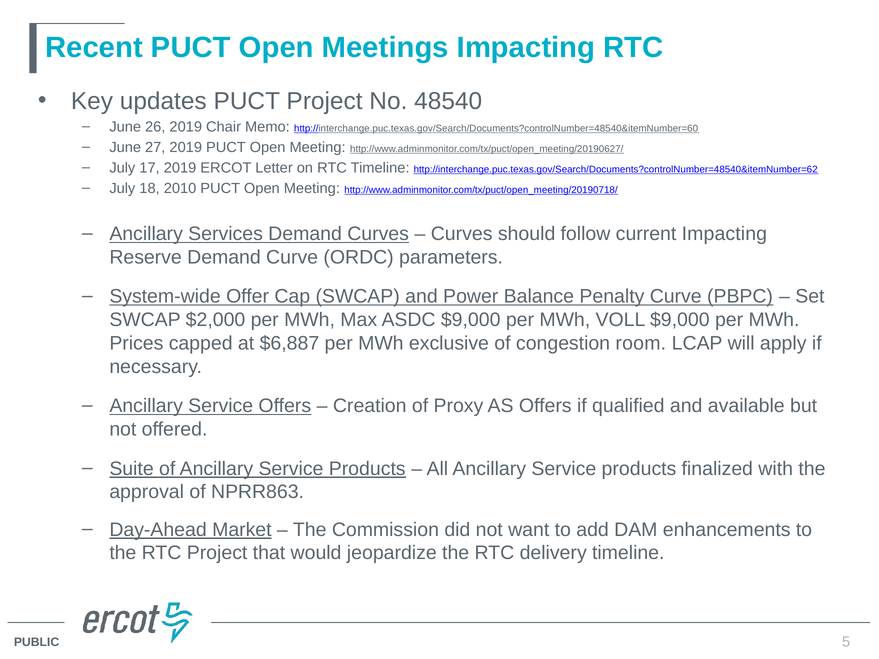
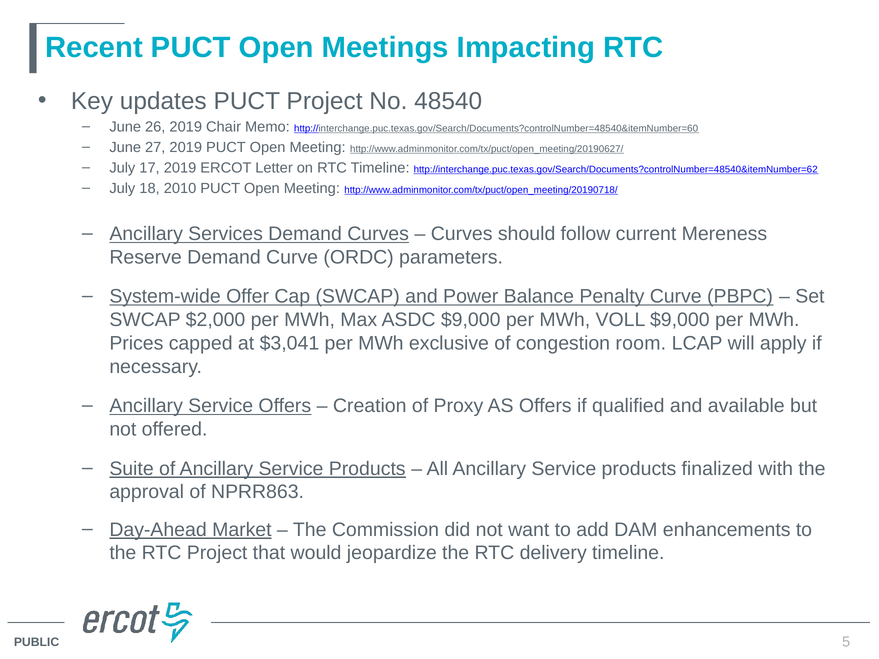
current Impacting: Impacting -> Mereness (724, 234)
$6,887: $6,887 -> $3,041 (289, 343)
